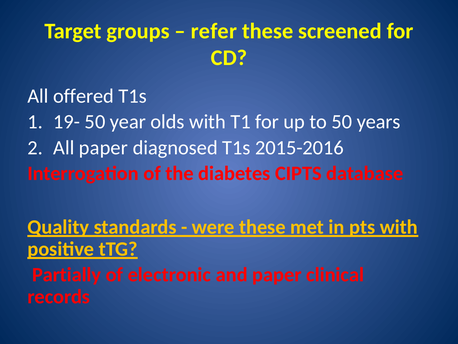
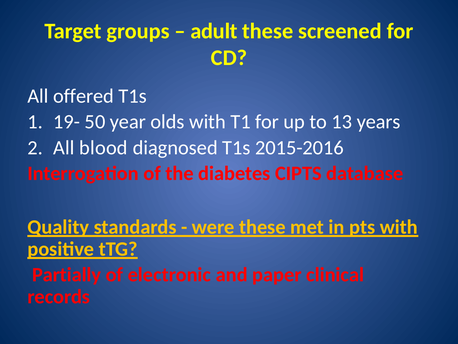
refer: refer -> adult (214, 31)
to 50: 50 -> 13 (342, 122)
All paper: paper -> blood (103, 147)
